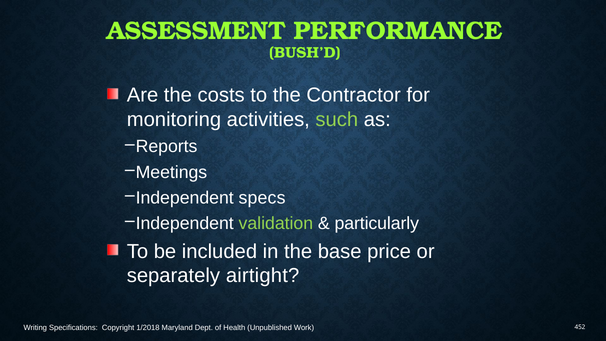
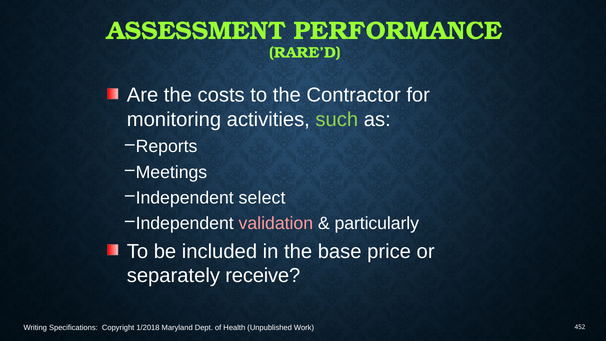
BUSH’D: BUSH’D -> RARE’D (305, 53)
specs: specs -> select (262, 198)
validation colour: light green -> pink (276, 223)
airtight: airtight -> receive (263, 276)
